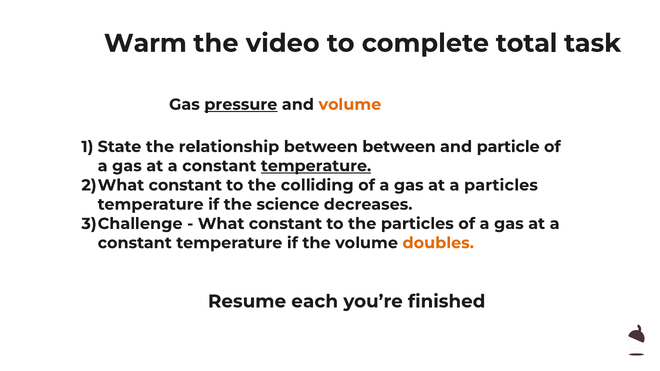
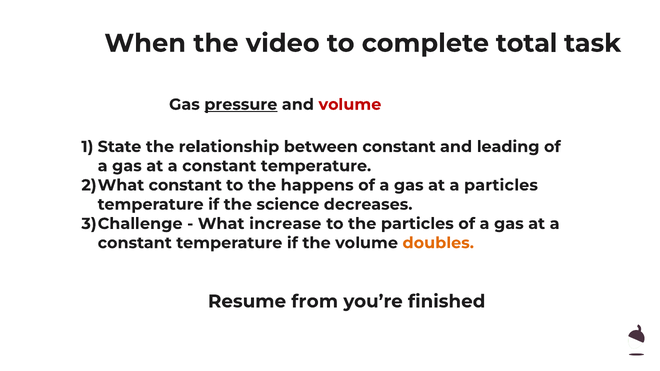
Warm: Warm -> When (145, 43)
volume colour: orange -> red (350, 105)
between between: between -> constant (399, 147)
particle: particle -> leading (508, 147)
temperature underline: present -> none (316, 166)
colliding: colliding -> happens (317, 185)
What constant: constant -> increase (285, 224)
each: each -> from (315, 302)
